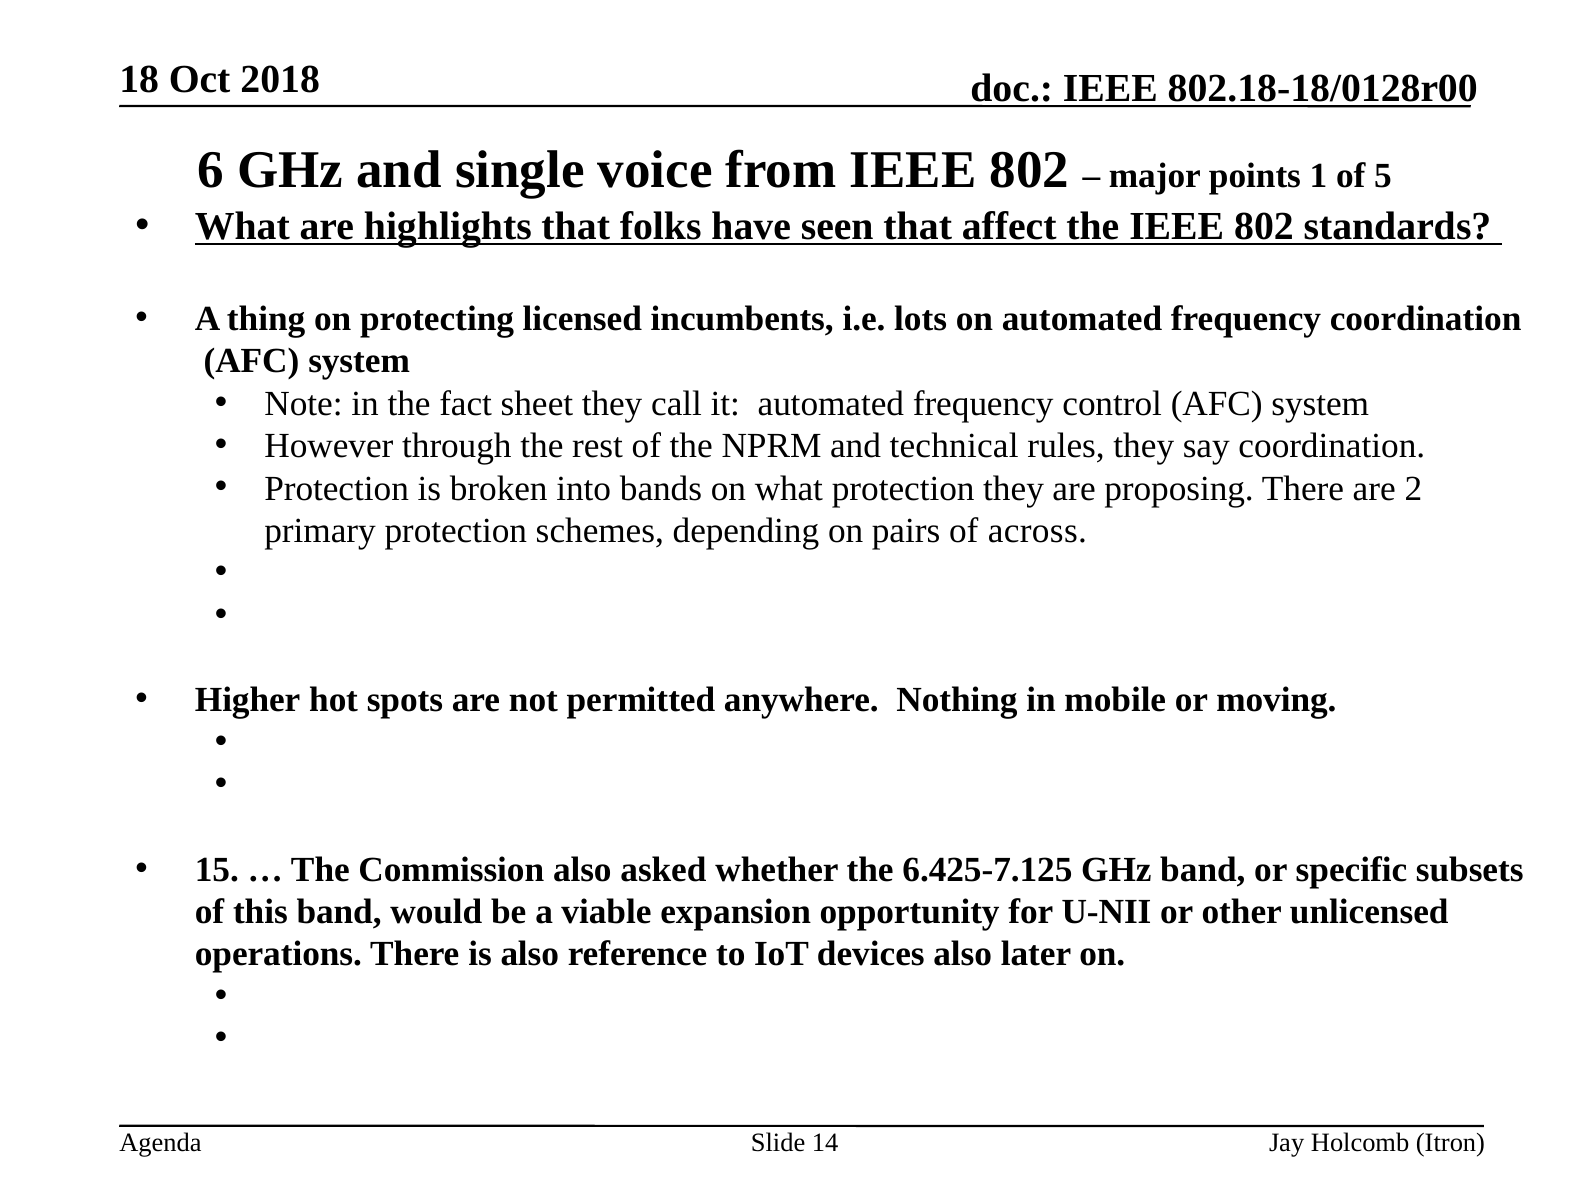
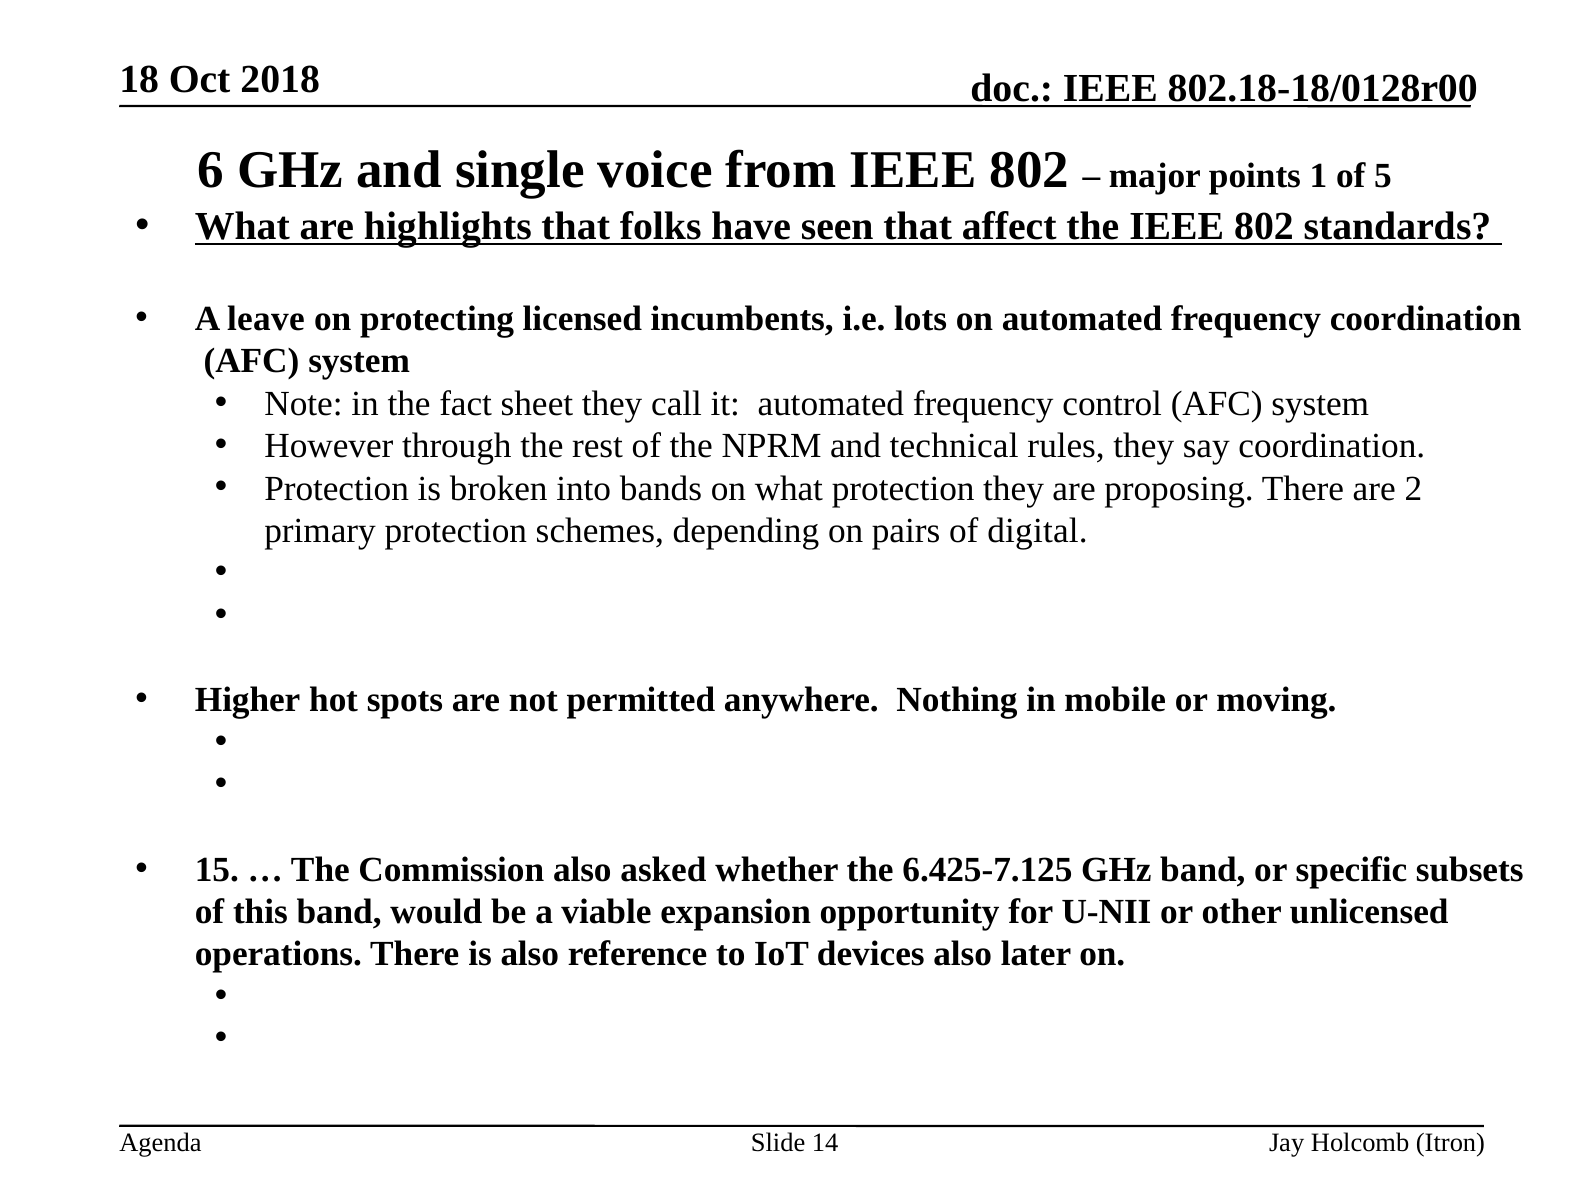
thing: thing -> leave (266, 319)
across: across -> digital (1037, 531)
